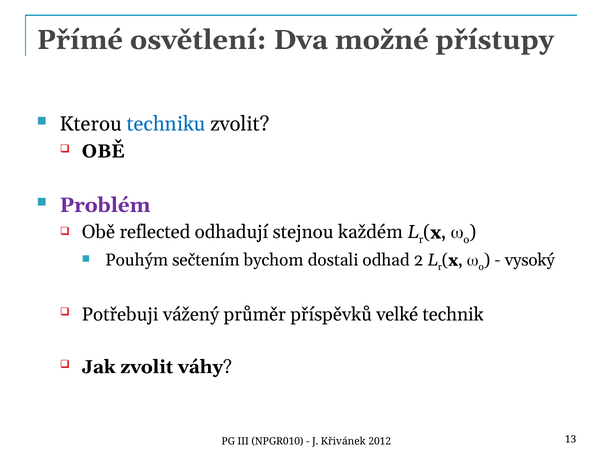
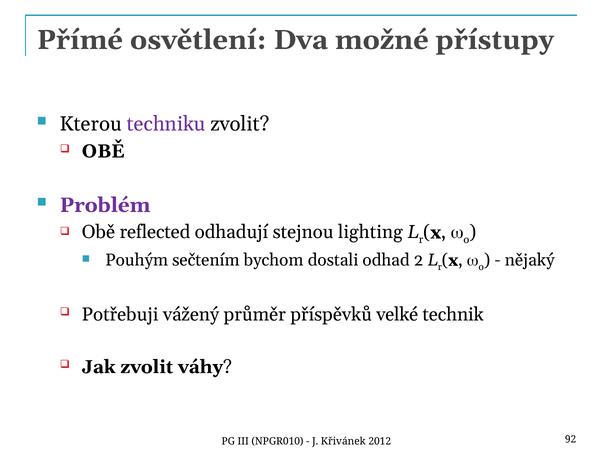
techniku colour: blue -> purple (166, 124)
každém: každém -> lighting (370, 232)
vysoký: vysoký -> nějaký (530, 260)
13: 13 -> 92 (571, 439)
